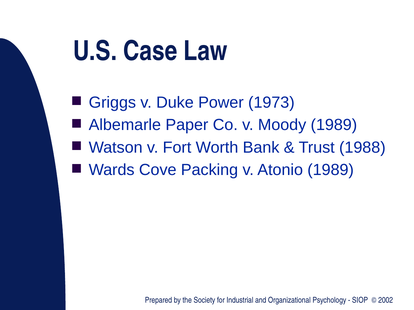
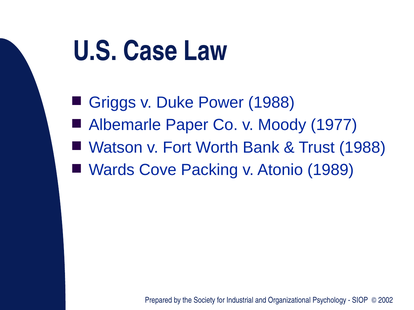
Power 1973: 1973 -> 1988 (271, 103)
Moody 1989: 1989 -> 1977 (334, 125)
